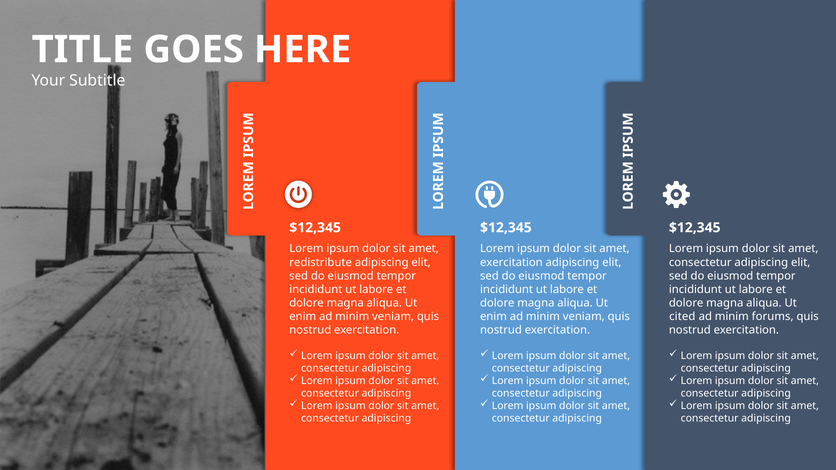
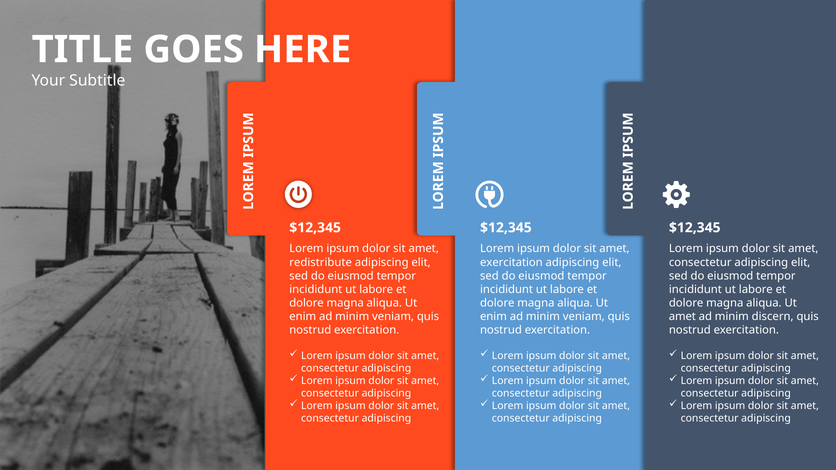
cited: cited -> amet (682, 317)
forums: forums -> discern (773, 317)
